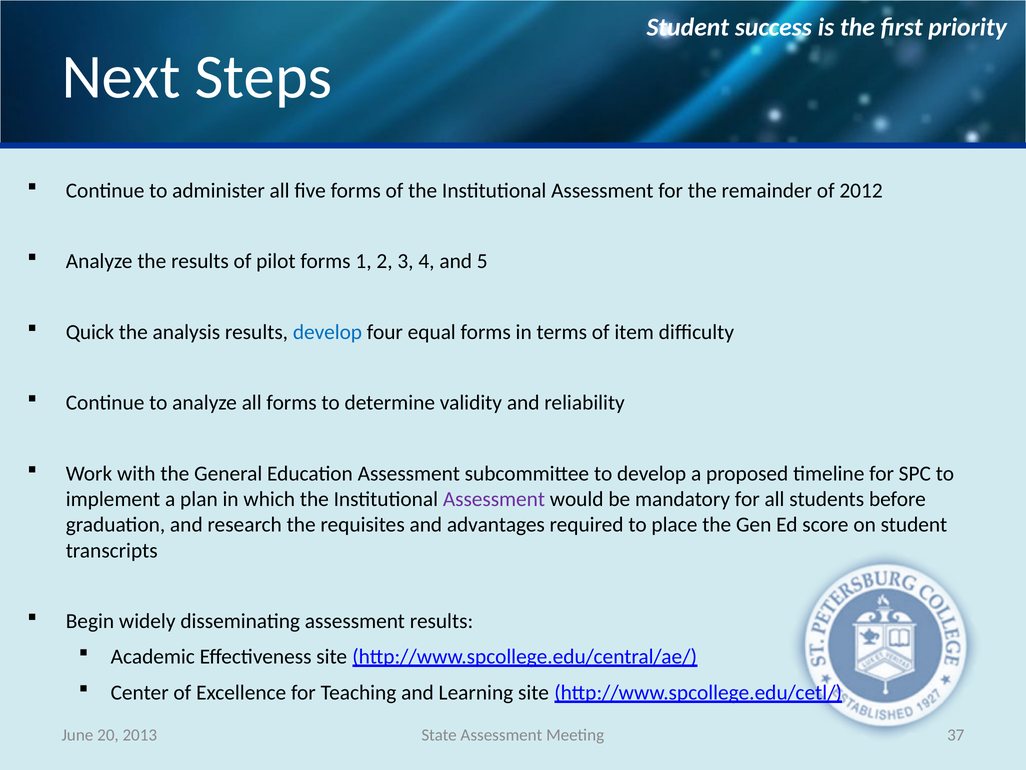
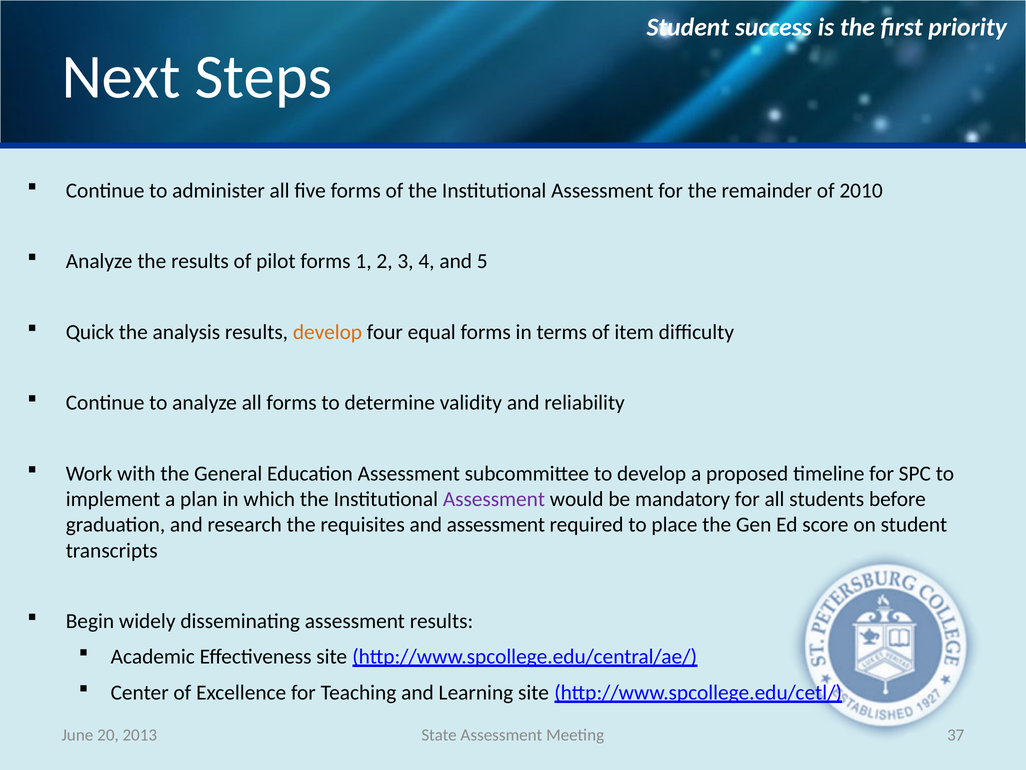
2012: 2012 -> 2010 (861, 190)
develop colour: blue -> orange (327, 332)
and advantages: advantages -> assessment (496, 524)
